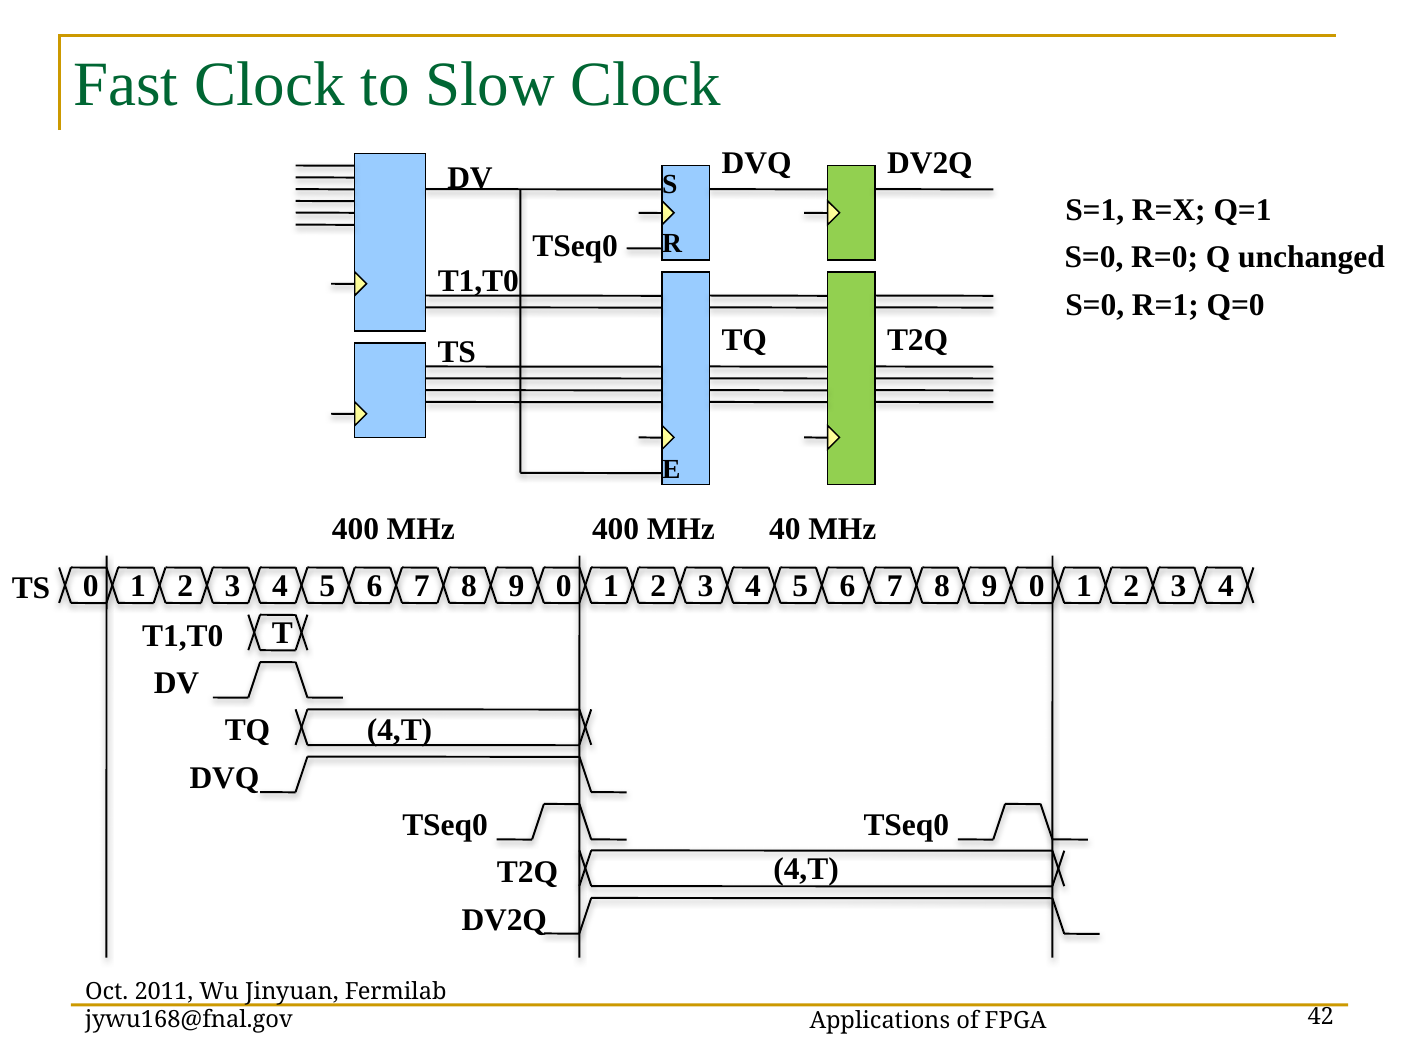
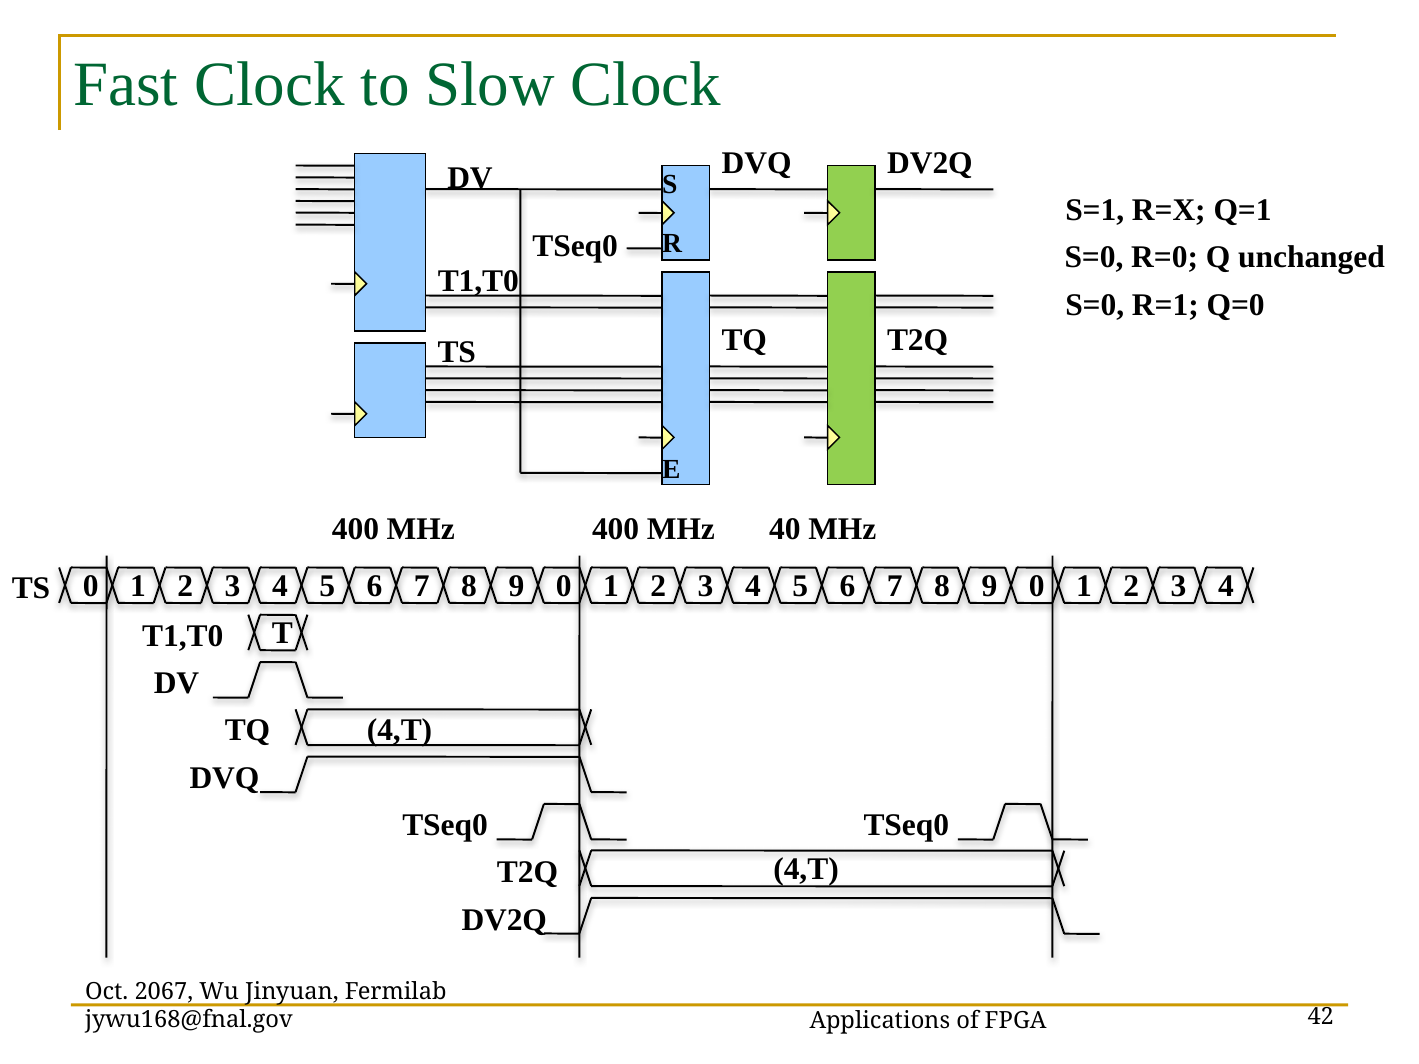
2011: 2011 -> 2067 (164, 992)
